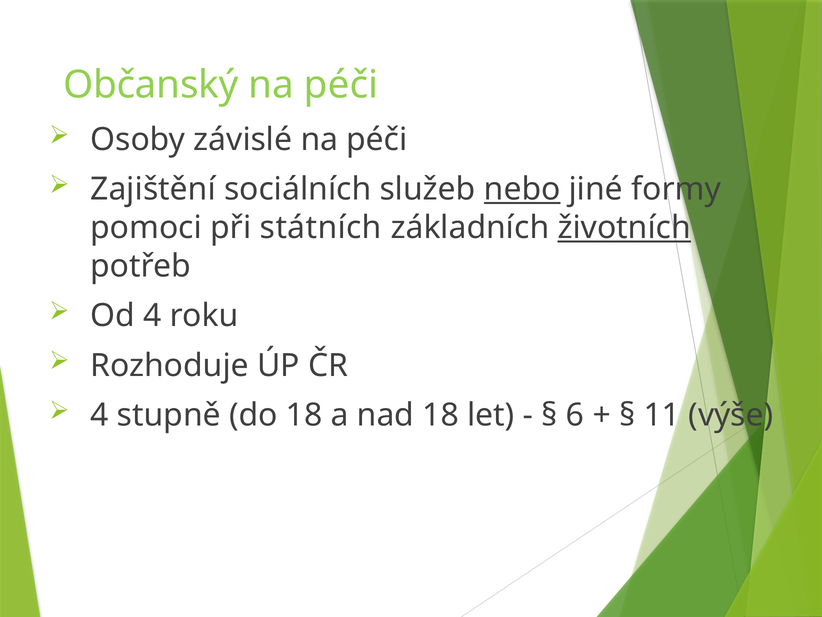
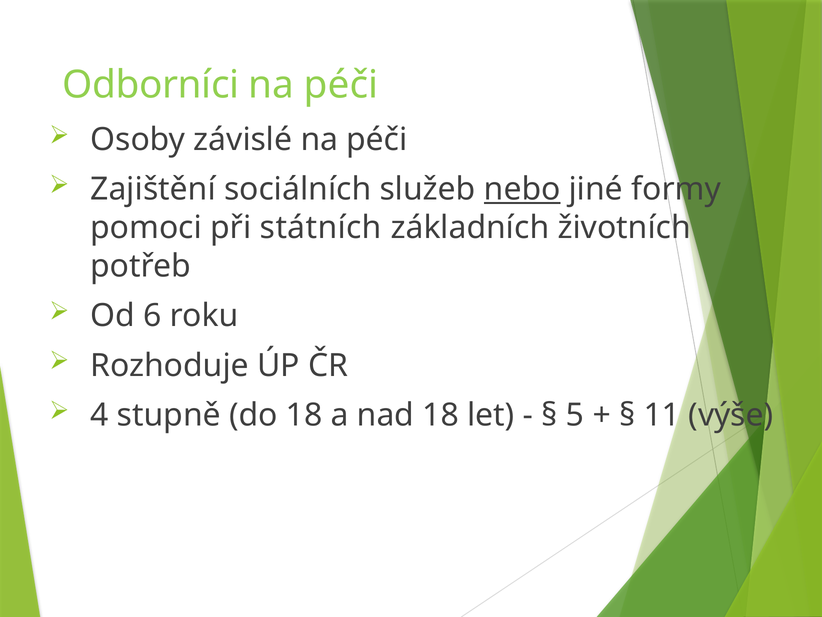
Občanský: Občanský -> Odborníci (151, 85)
životních underline: present -> none (624, 228)
Od 4: 4 -> 6 (152, 315)
6: 6 -> 5 (575, 415)
